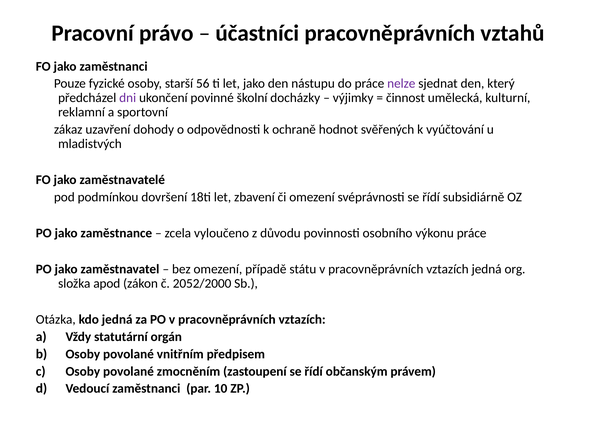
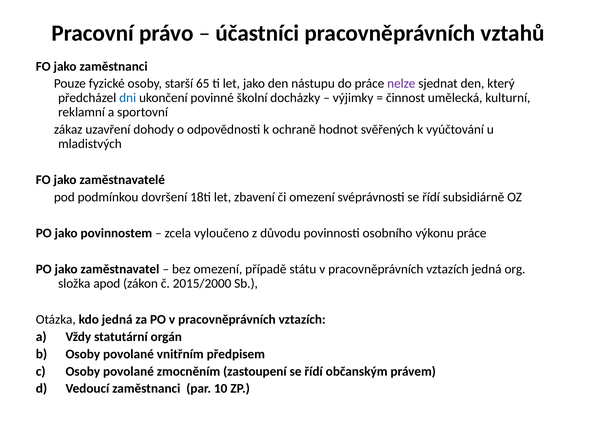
56: 56 -> 65 (203, 84)
dni colour: purple -> blue (128, 98)
zaměstnance: zaměstnance -> povinnostem (116, 233)
2052/2000: 2052/2000 -> 2015/2000 (202, 284)
